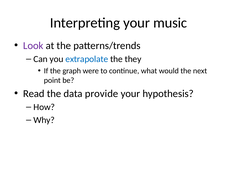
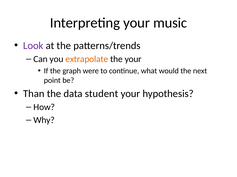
extrapolate colour: blue -> orange (87, 59)
the they: they -> your (133, 59)
Read: Read -> Than (34, 94)
provide: provide -> student (102, 94)
